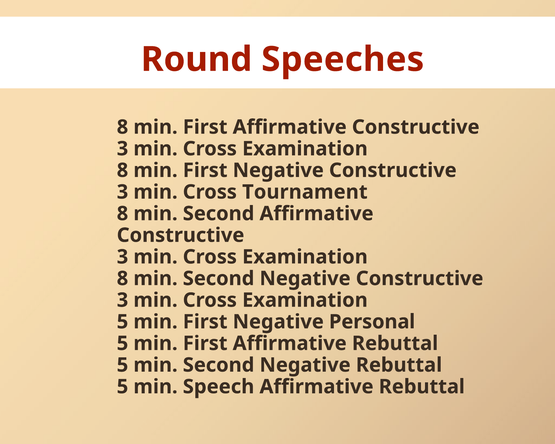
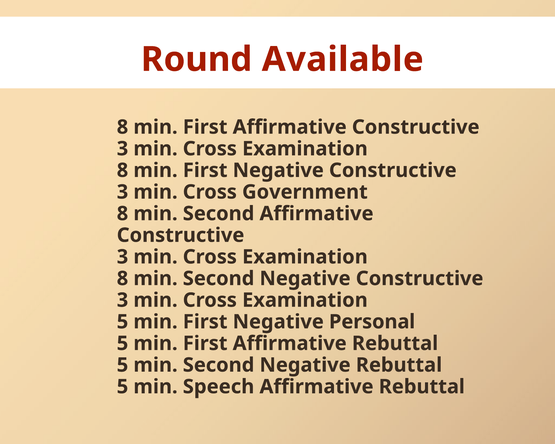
Speeches: Speeches -> Available (343, 59)
Tournament: Tournament -> Government (305, 192)
